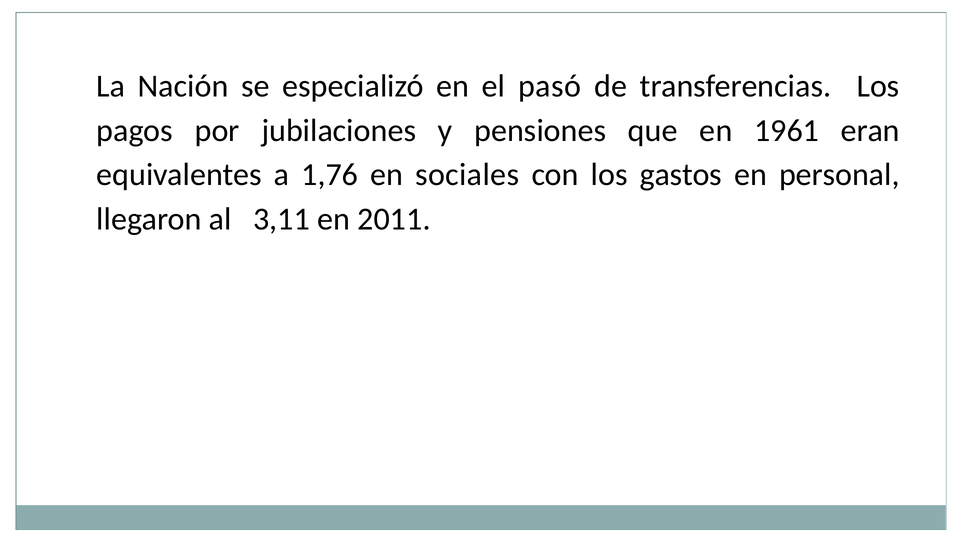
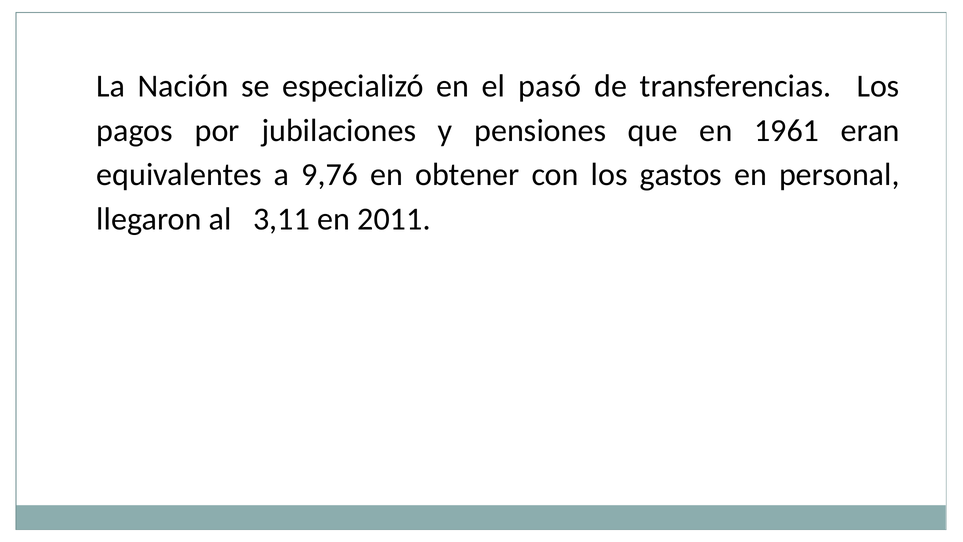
1,76: 1,76 -> 9,76 (330, 175)
sociales: sociales -> obtener (467, 175)
